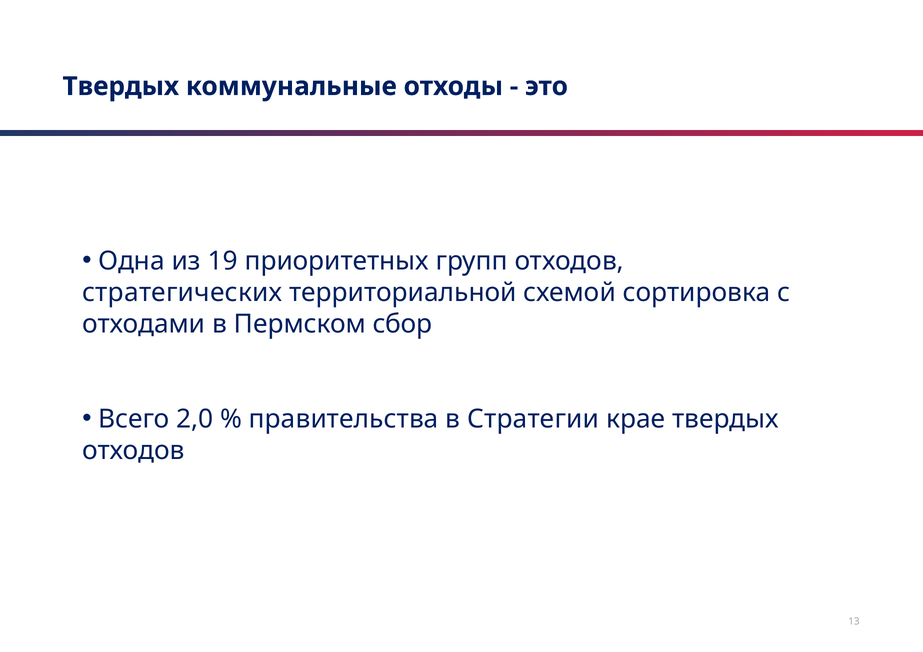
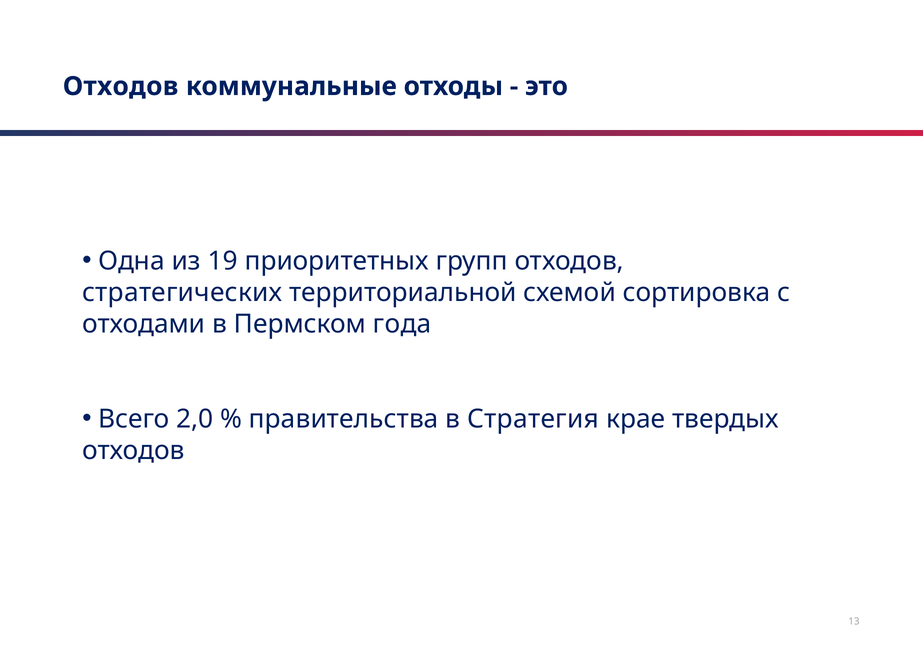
Твердых: Твердых -> Отходов (121, 86)
сбор: сбор -> года (402, 325)
Стратегии: Стратегии -> Стратегия (533, 419)
